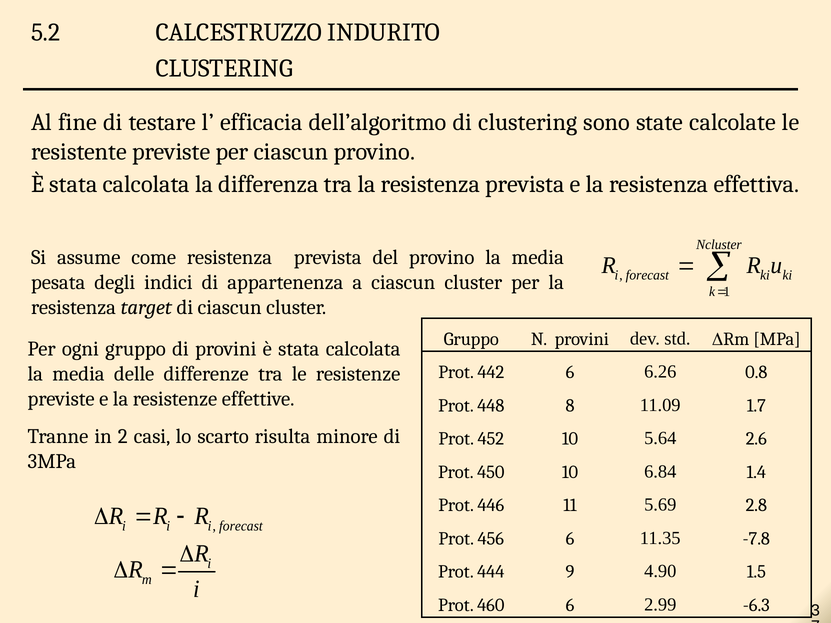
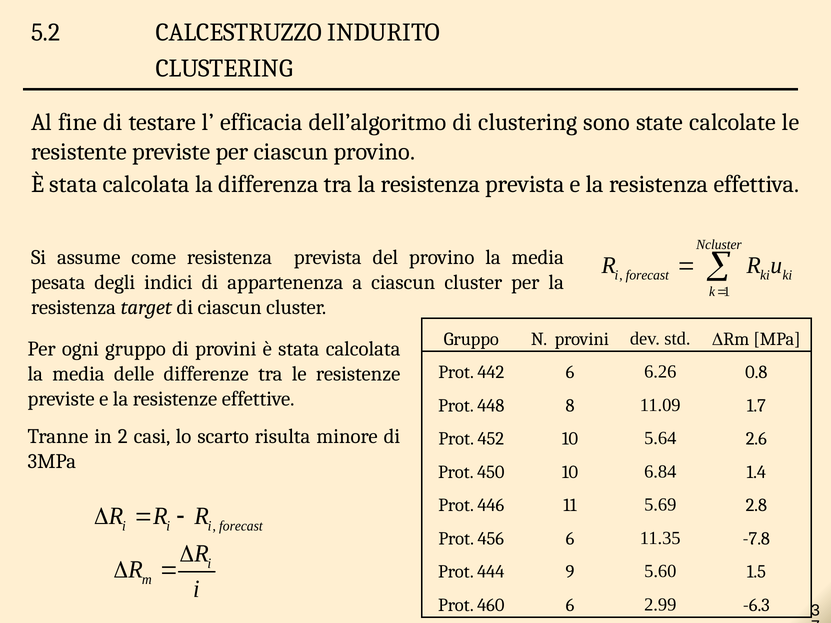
4.90: 4.90 -> 5.60 (660, 571)
